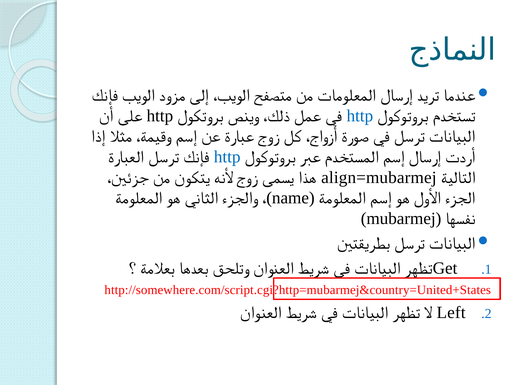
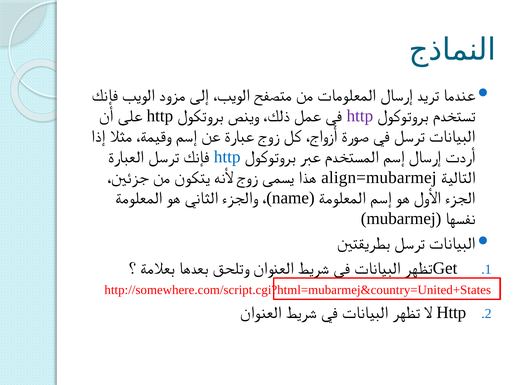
http colour: blue -> purple (360, 116)
http://somewhere.com/script.cgi?http=mubarmej&country=United+States: http://somewhere.com/script.cgi?http=mubarmej&country=United+States -> http://somewhere.com/script.cgi?html=mubarmej&country=United+States (298, 290)
Left: Left -> Http (451, 312)
